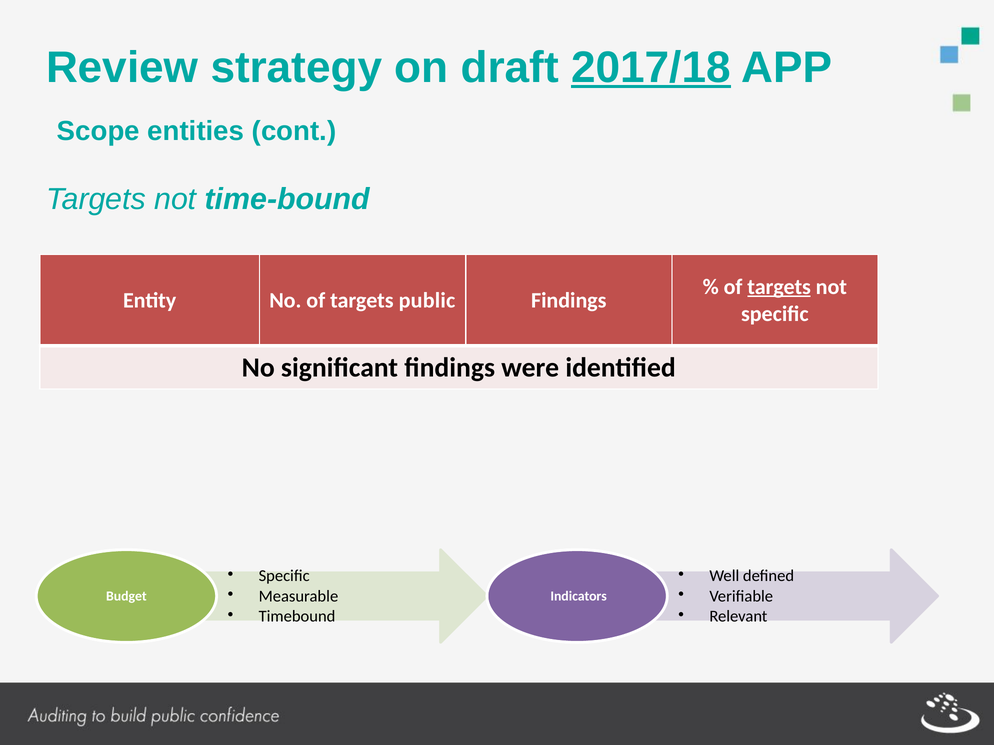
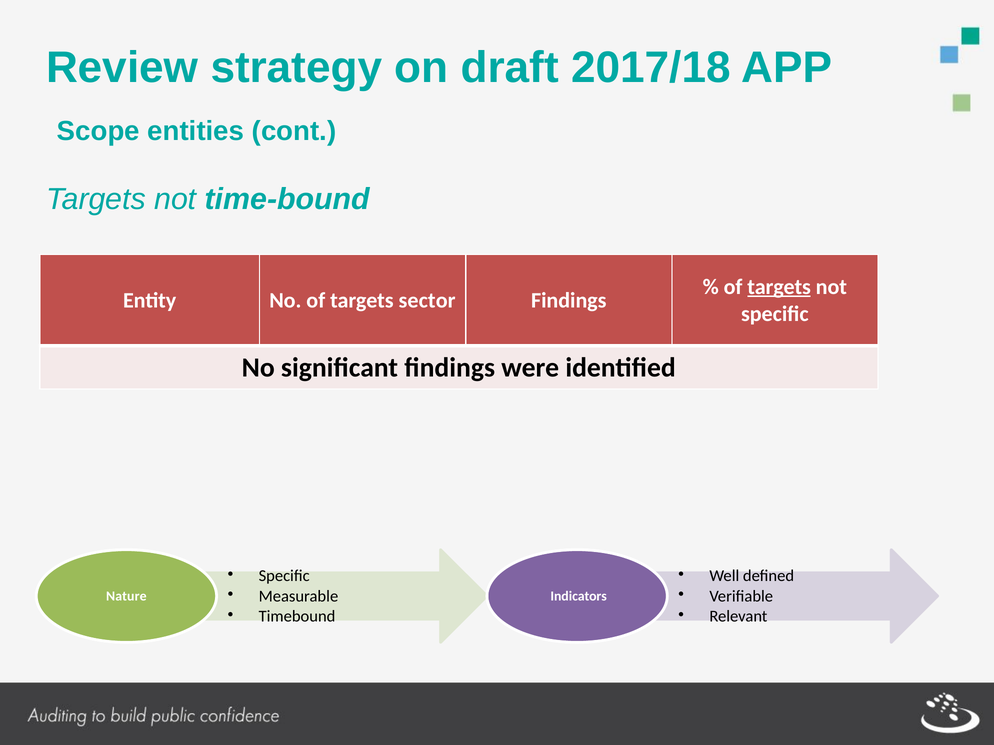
2017/18 underline: present -> none (651, 68)
public: public -> sector (427, 300)
Budget: Budget -> Nature (126, 597)
